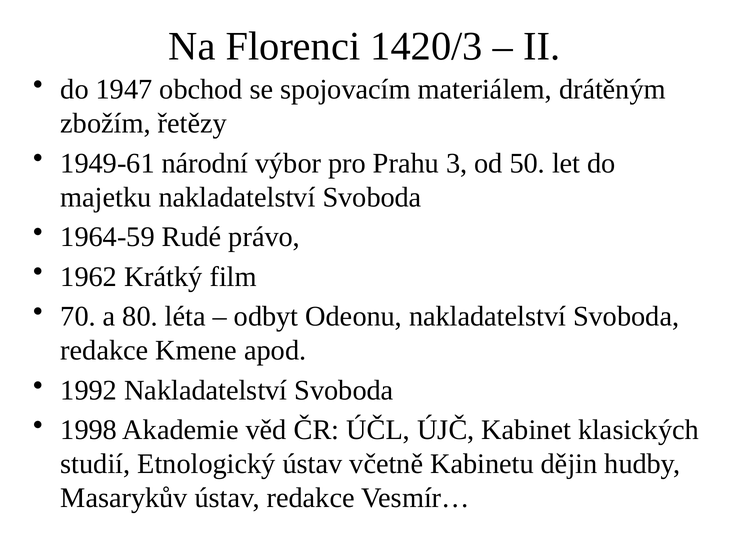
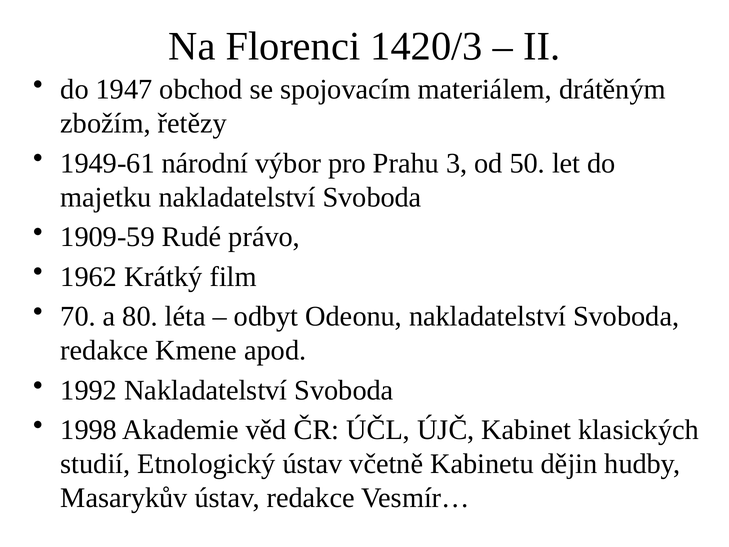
1964-59: 1964-59 -> 1909-59 (108, 237)
